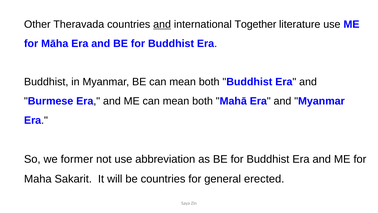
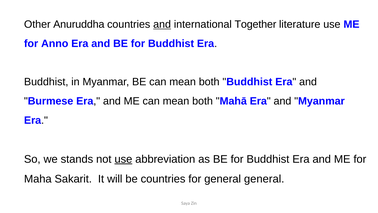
Theravada: Theravada -> Anuruddha (79, 24)
Māha: Māha -> Anno (55, 44)
former: former -> stands (77, 159)
use underline: none -> present (123, 159)
general erected: erected -> general (264, 179)
